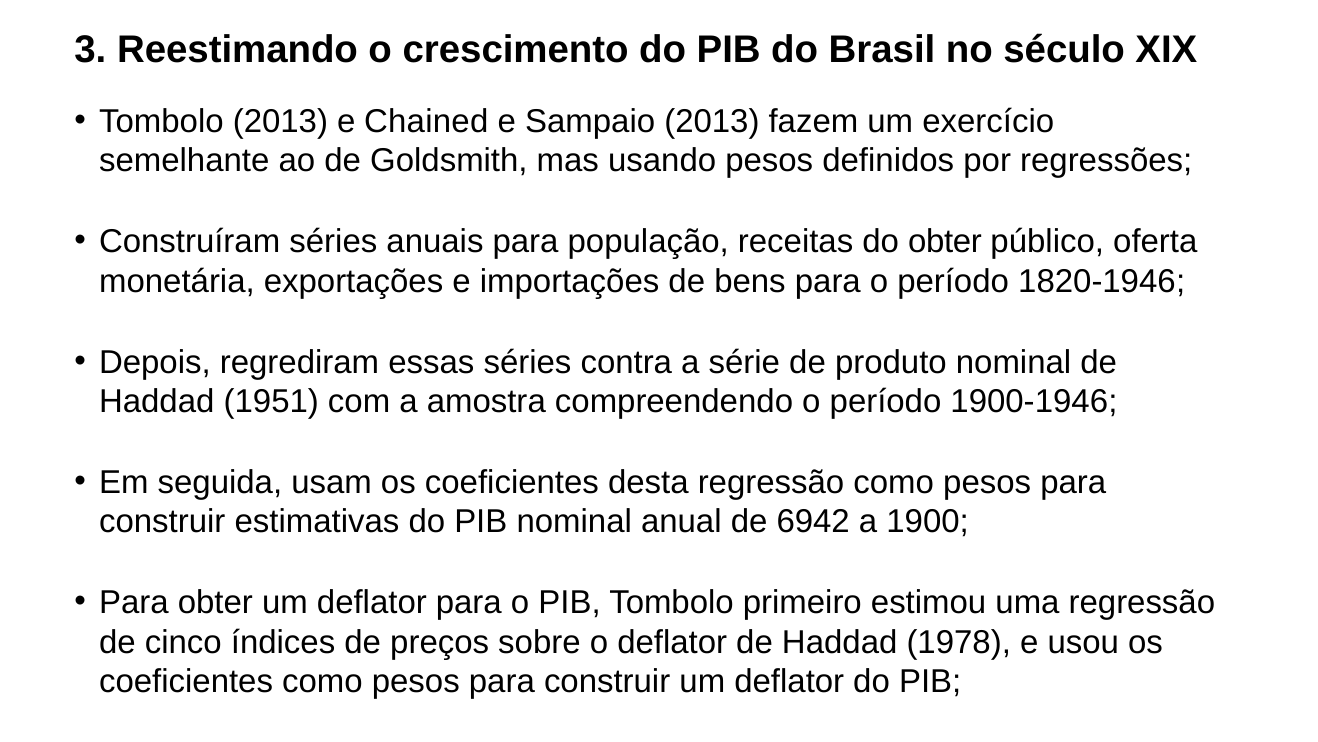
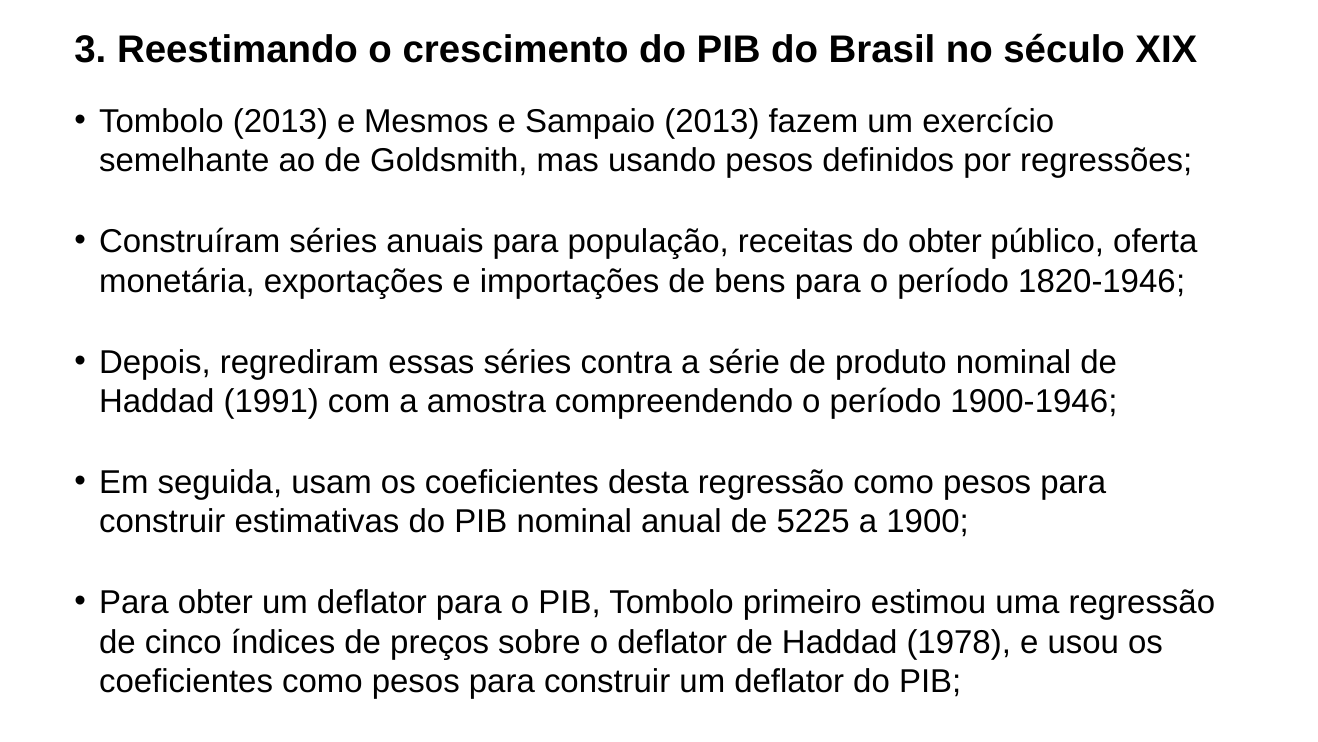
Chained: Chained -> Mesmos (426, 121)
1951: 1951 -> 1991 (271, 401)
6942: 6942 -> 5225 (813, 522)
